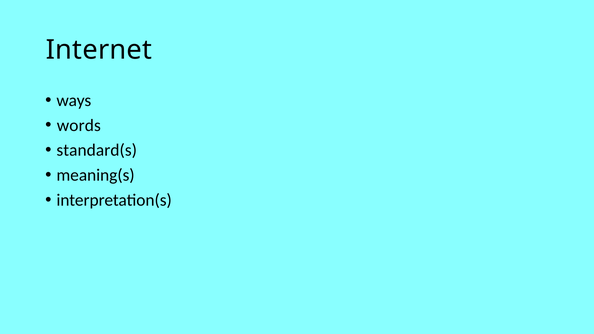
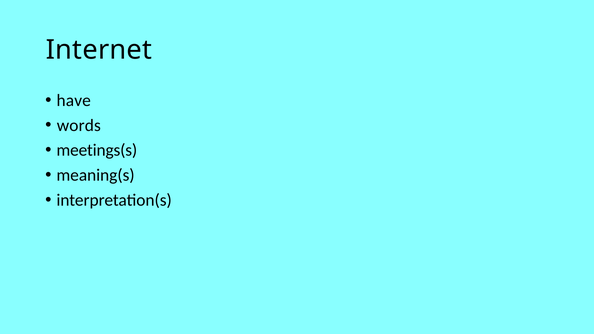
ways: ways -> have (74, 100)
standard(s: standard(s -> meetings(s (97, 150)
